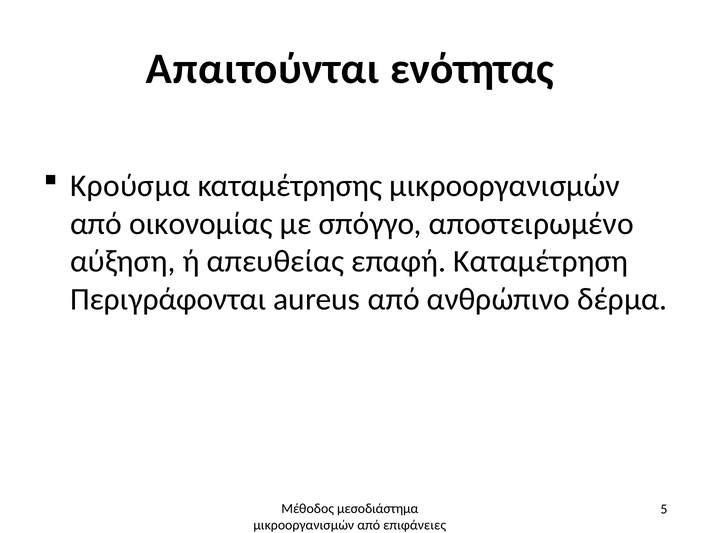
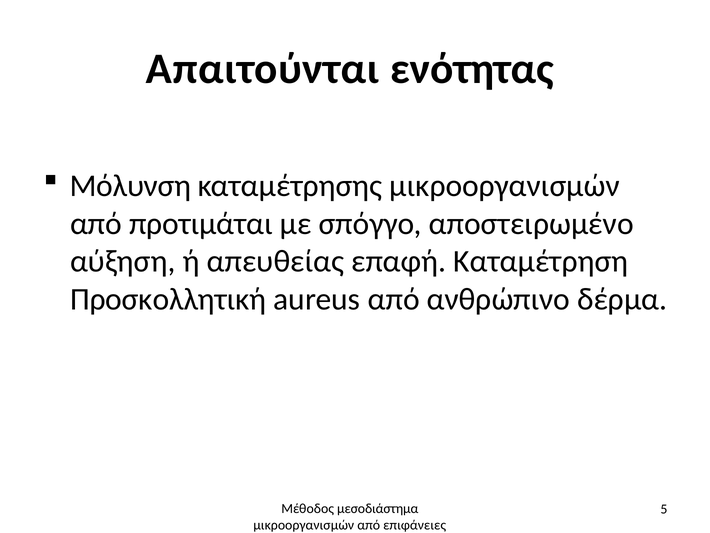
Κρούσμα: Κρούσμα -> Μόλυνση (130, 186)
οικονομίας: οικονομίας -> προτιμάται (201, 223)
Περιγράφονται: Περιγράφονται -> Προσκολλητική (168, 299)
